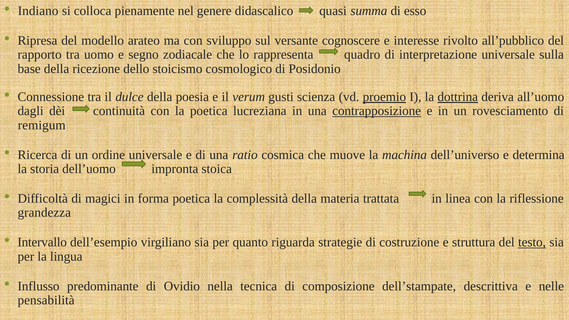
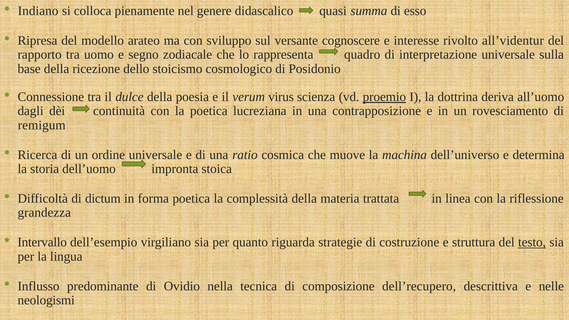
all’pubblico: all’pubblico -> all’videntur (513, 41)
gusti: gusti -> virus (281, 97)
dottrina underline: present -> none (458, 97)
contrapposizione underline: present -> none (377, 111)
magici: magici -> dictum (103, 199)
dell’stampate: dell’stampate -> dell’recupero (419, 286)
pensabilità: pensabilità -> neologismi (46, 300)
